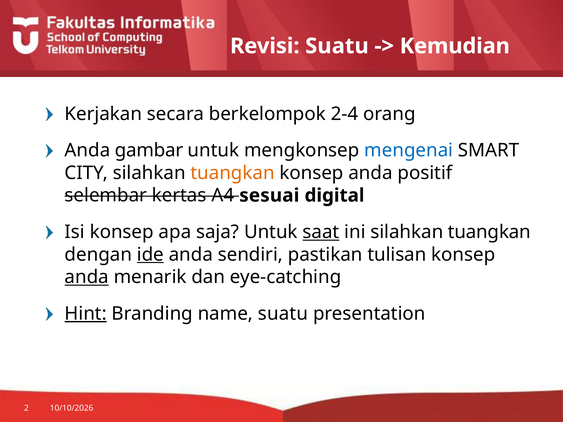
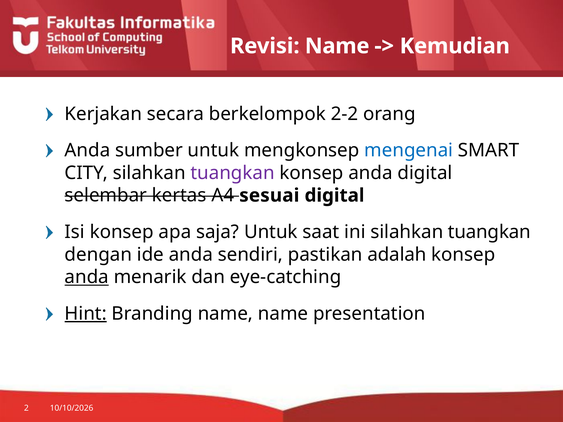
Revisi Suatu: Suatu -> Name (337, 46)
2-4: 2-4 -> 2-2 (345, 114)
gambar: gambar -> sumber (149, 151)
tuangkan colour: orange -> purple (233, 173)
anda positif: positif -> digital (425, 173)
saat underline: present -> none (321, 232)
ide underline: present -> none (150, 255)
tulisan: tulisan -> adalah (397, 255)
name suatu: suatu -> name (283, 314)
